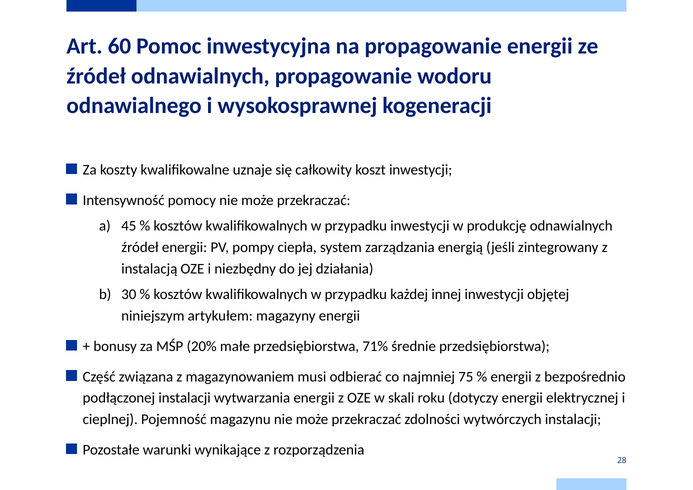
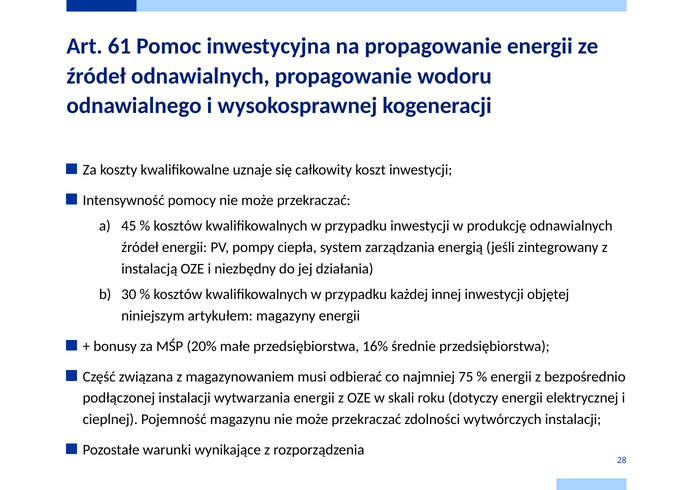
60: 60 -> 61 (119, 46)
71%: 71% -> 16% (375, 346)
